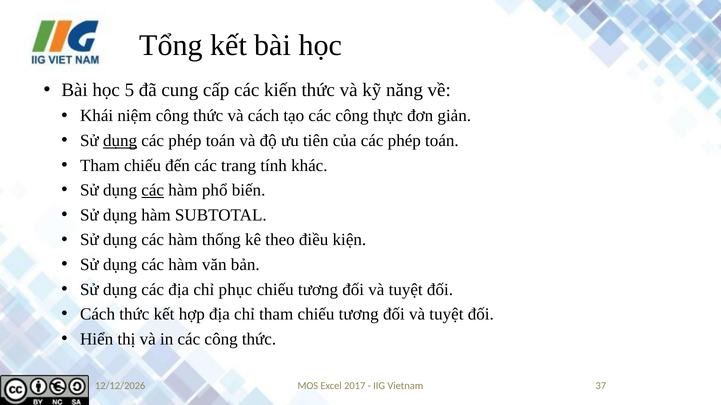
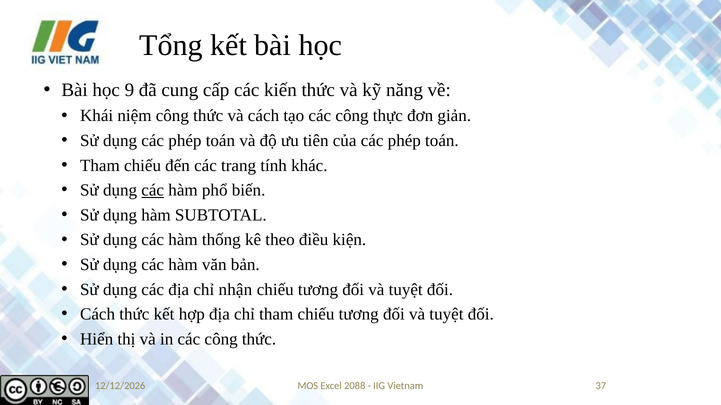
5: 5 -> 9 (129, 90)
dụng underline: present -> none (120, 141)
phục: phục -> nhận (235, 290)
2017: 2017 -> 2088 (355, 386)
